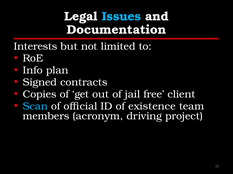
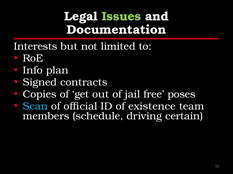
Issues colour: light blue -> light green (121, 17)
client: client -> poses (181, 95)
acronym: acronym -> schedule (98, 117)
project: project -> certain (184, 117)
